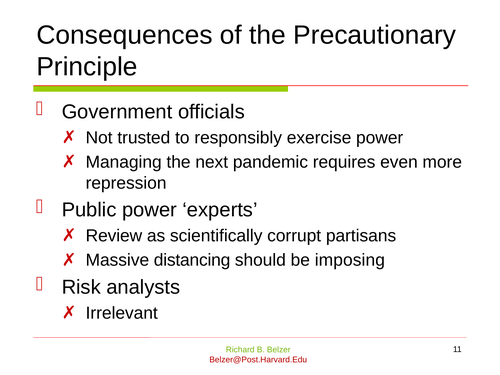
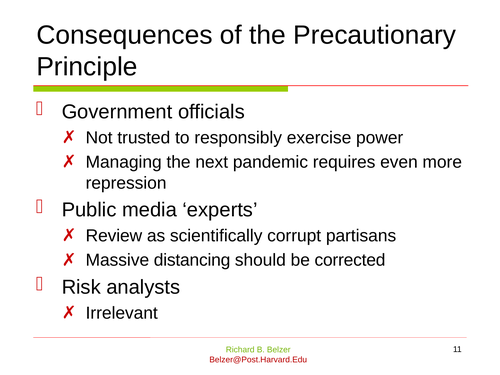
Public power: power -> media (150, 210)
imposing: imposing -> corrected (350, 260)
